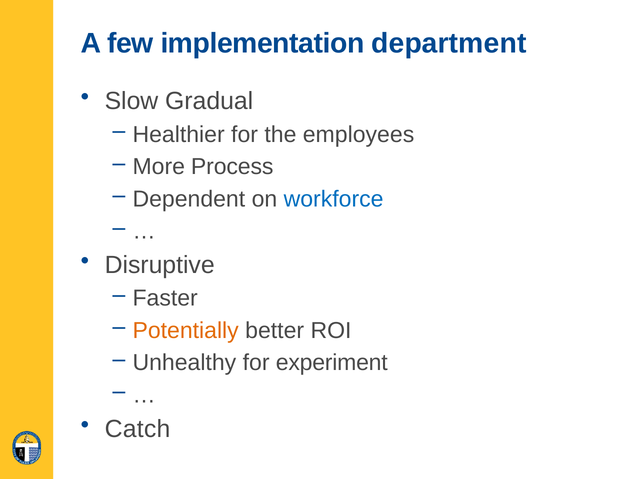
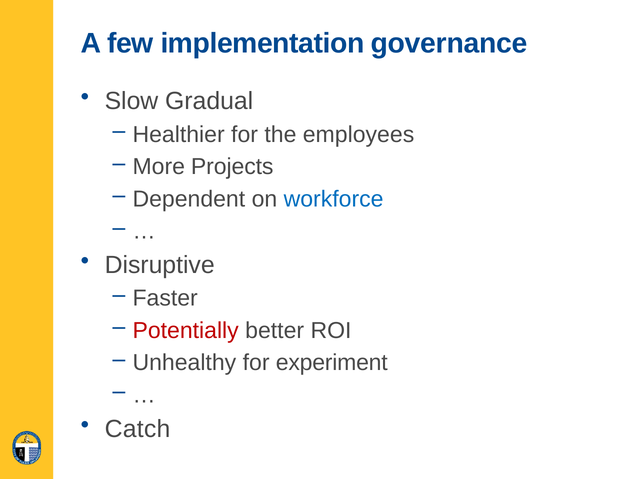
department: department -> governance (449, 43)
Process: Process -> Projects (232, 167)
Potentially colour: orange -> red (186, 330)
